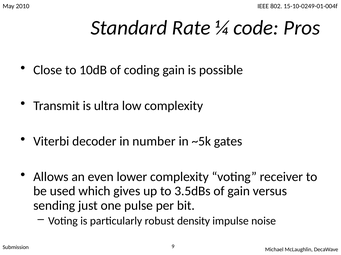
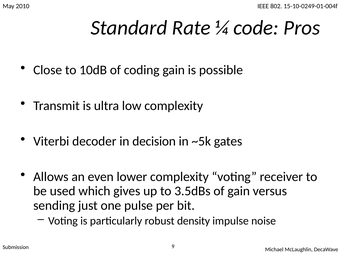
number: number -> decision (154, 142)
